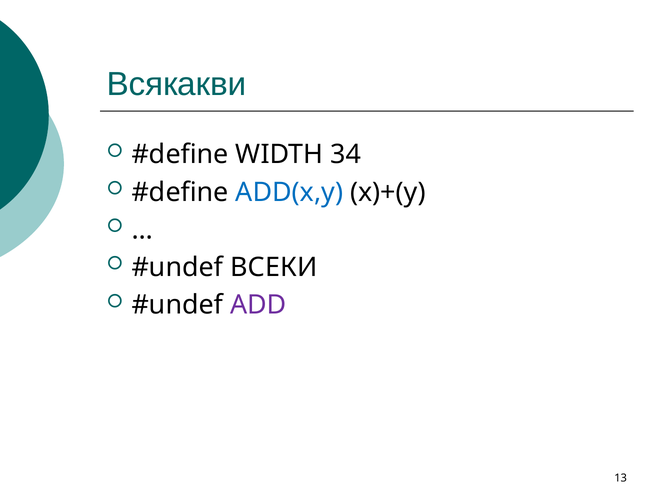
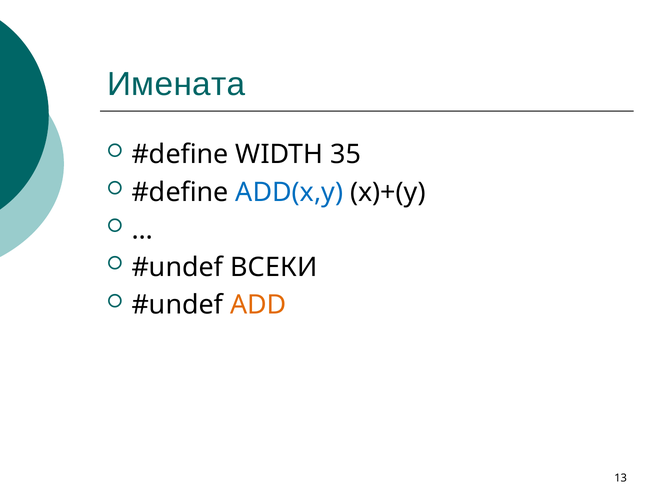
Всякакви: Всякакви -> Имената (176, 84)
34: 34 -> 35 (346, 155)
ADD colour: purple -> orange (258, 305)
